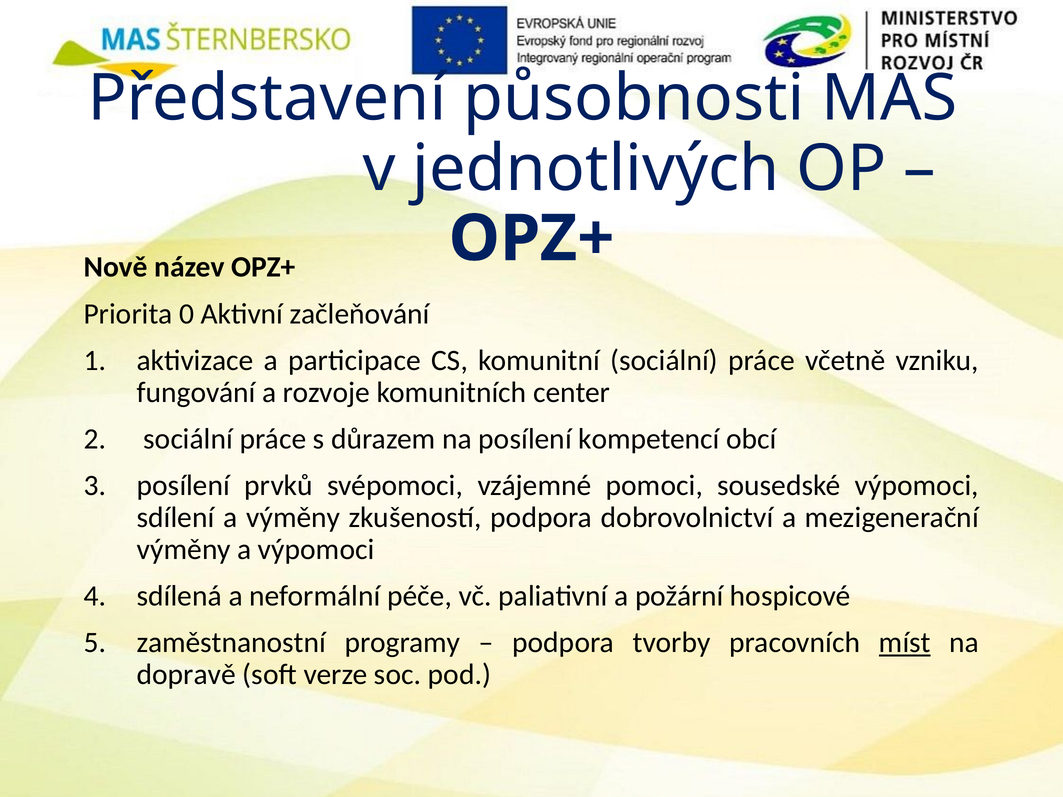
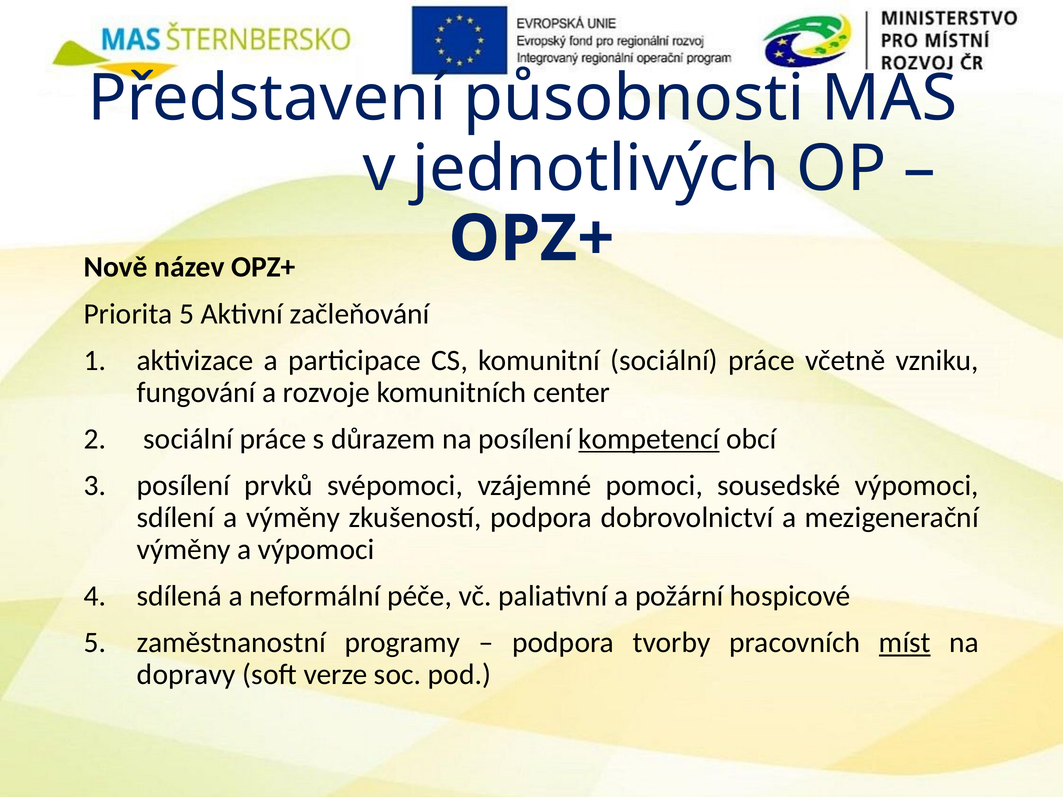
Priorita 0: 0 -> 5 (187, 314)
kompetencí underline: none -> present (649, 439)
dopravě: dopravě -> dopravy (186, 675)
